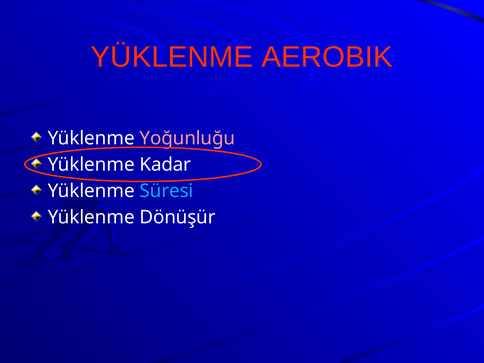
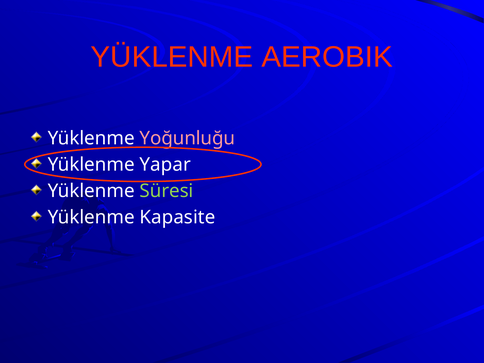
Kadar: Kadar -> Yapar (165, 165)
Süresi colour: light blue -> light green (167, 191)
Dönüşür: Dönüşür -> Kapasite (177, 217)
